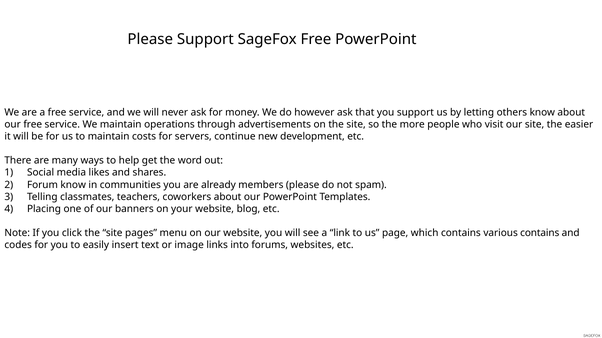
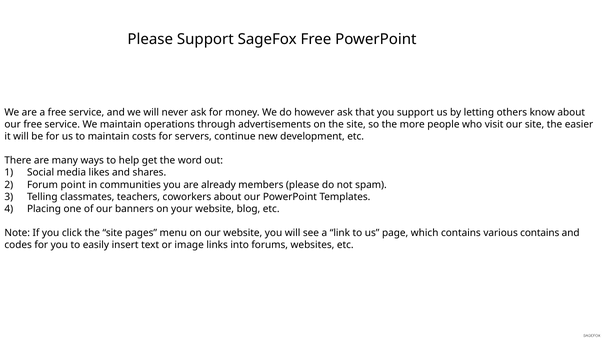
Forum know: know -> point (73, 185)
